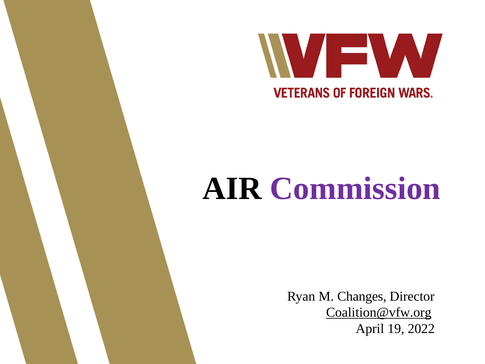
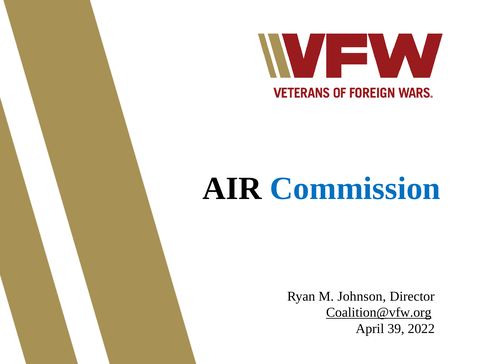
Commission colour: purple -> blue (355, 188)
Changes: Changes -> Johnson (362, 296)
19: 19 -> 39 (396, 328)
